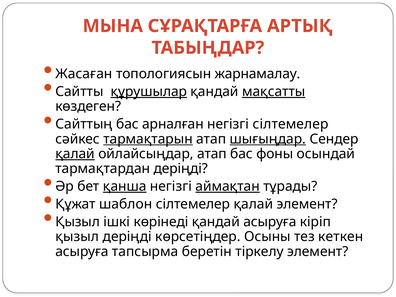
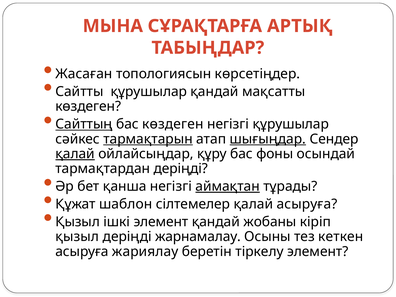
жарнамалау: жарнамалау -> көрсетіңдер (257, 74)
құрушылар underline: present -> none (149, 92)
мақсатты underline: present -> none (274, 92)
Сайттың underline: none -> present (84, 124)
бас арналған: арналған -> көздеген (173, 124)
негізгі сілтемелер: сілтемелер -> құрушылар (291, 124)
ойлайсыңдар атап: атап -> құру (212, 154)
қанша underline: present -> none (125, 186)
қалай элемент: элемент -> асыруға (307, 204)
ішкі көрінеді: көрінеді -> элемент (161, 222)
қандай асыруға: асыруға -> жобаны (270, 222)
көрсетіңдер: көрсетіңдер -> жарнамалау (198, 237)
тапсырма: тапсырма -> жариялау (145, 251)
